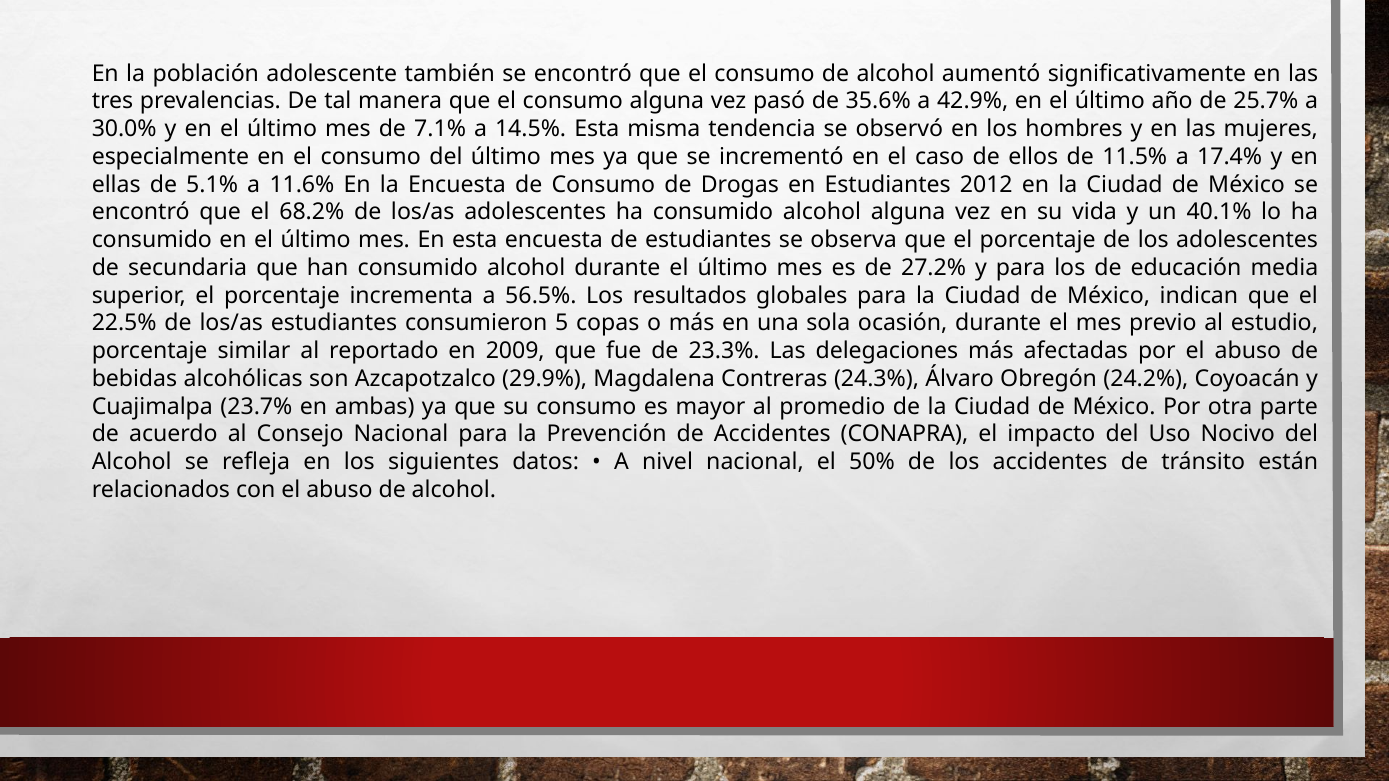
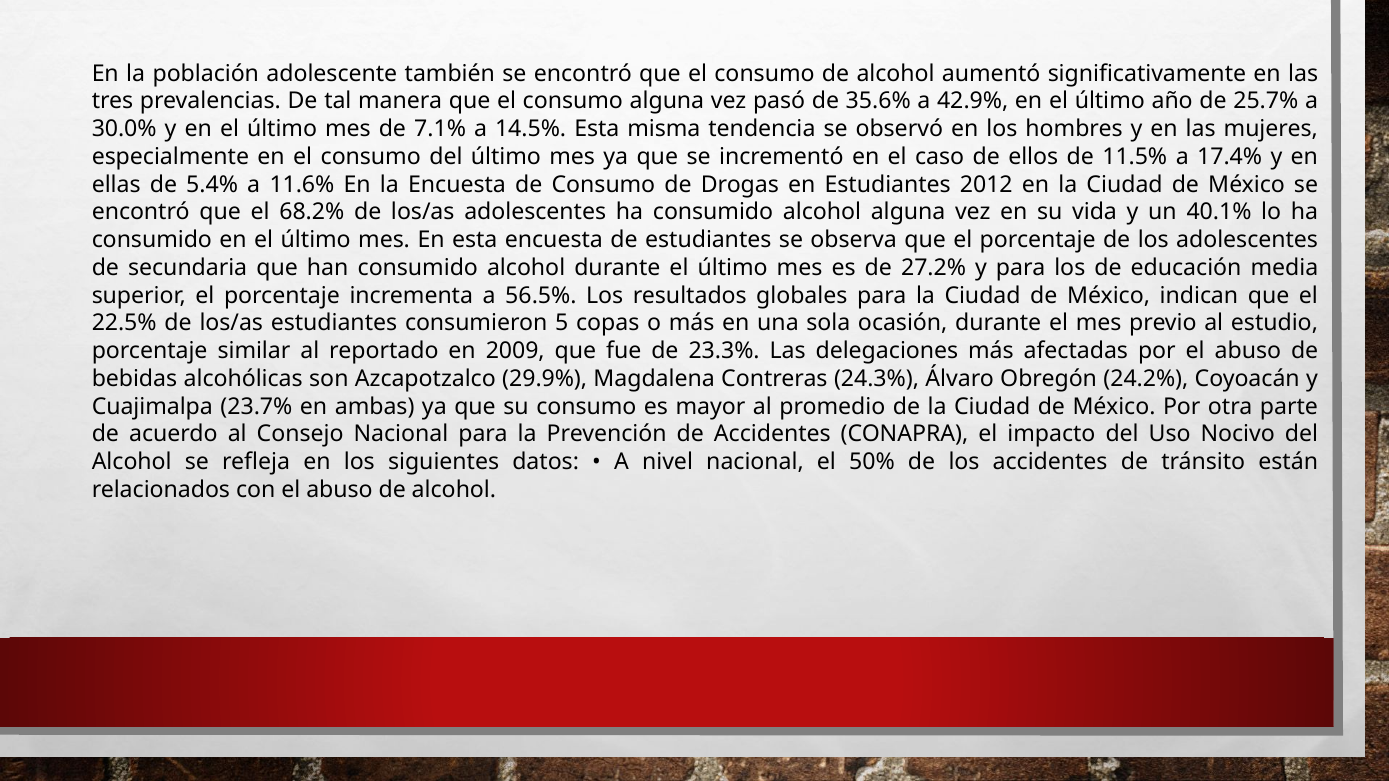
5.1%: 5.1% -> 5.4% (212, 184)
